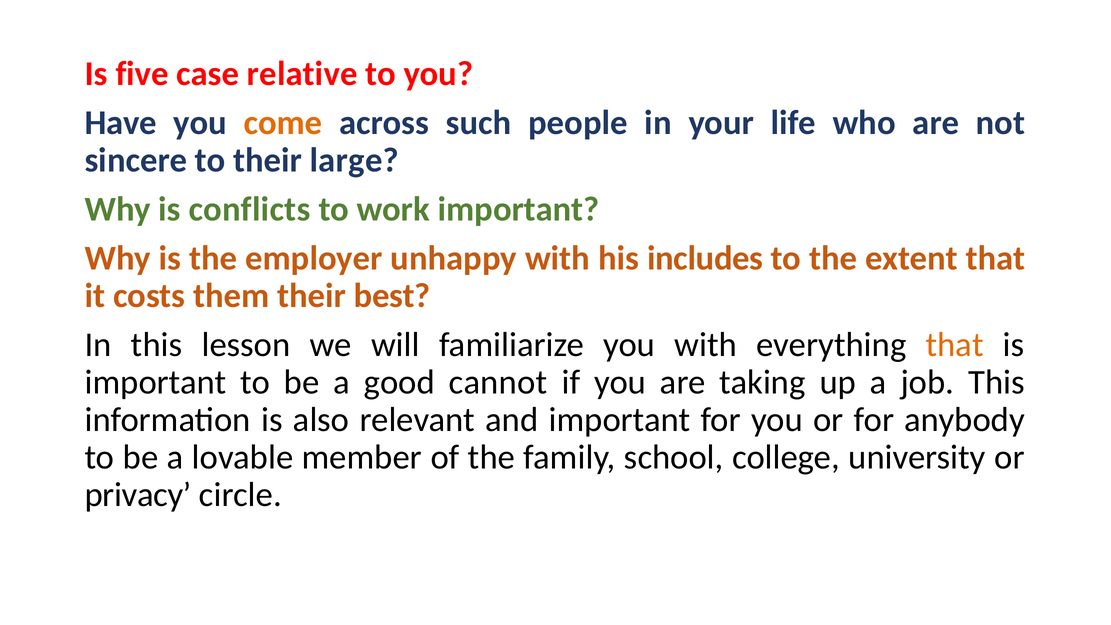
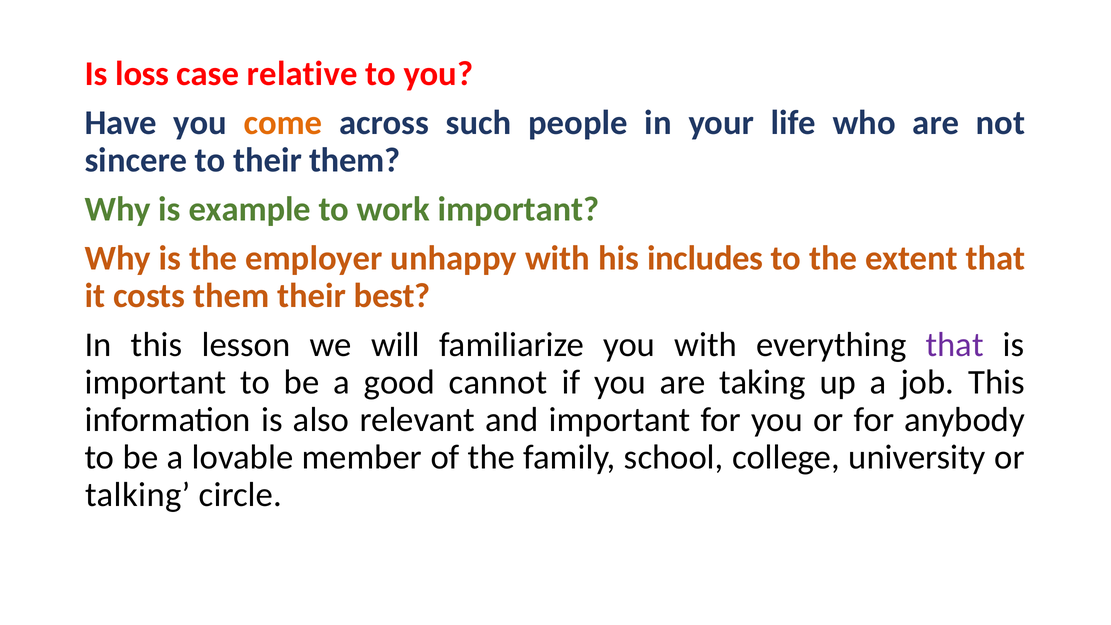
five: five -> loss (142, 74)
their large: large -> them (355, 160)
conflicts: conflicts -> example (250, 209)
that colour: orange -> purple (955, 345)
privacy: privacy -> talking (138, 495)
